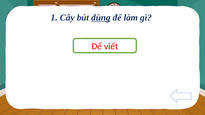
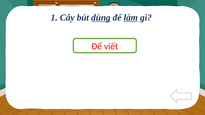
làm underline: none -> present (131, 18)
